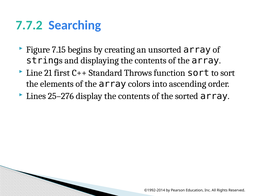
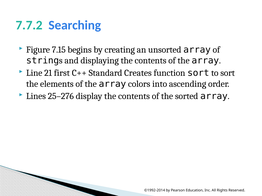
Throws: Throws -> Creates (138, 73)
